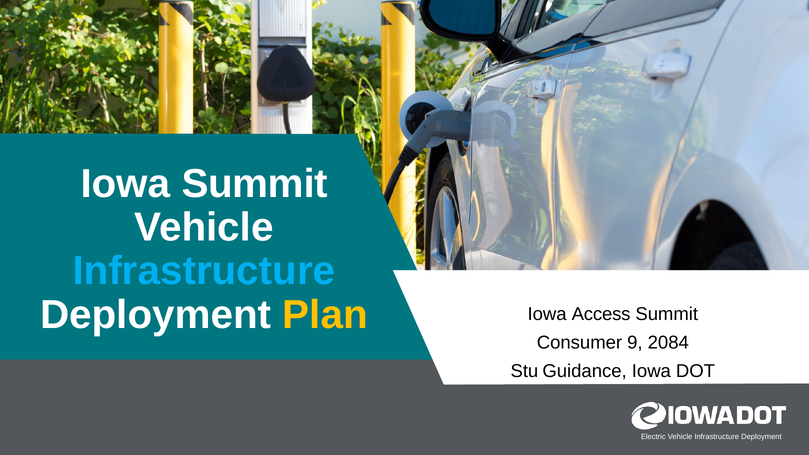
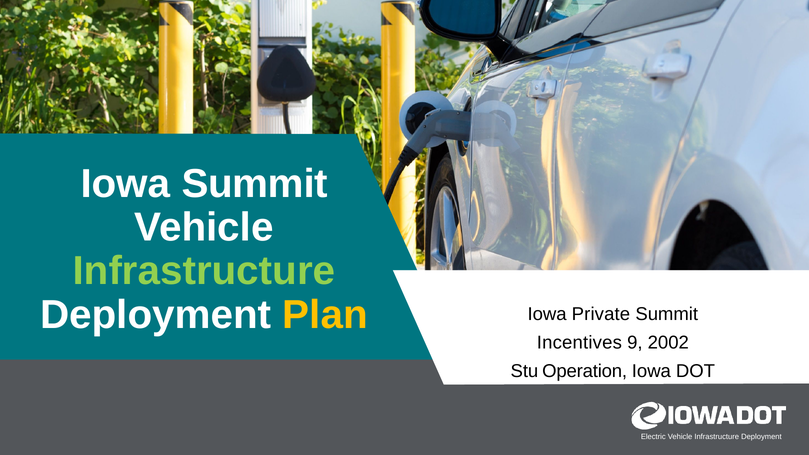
Infrastructure colour: light blue -> light green (204, 271)
Access: Access -> Private (601, 314)
Consumer: Consumer -> Incentives (579, 343)
2084: 2084 -> 2002 (668, 343)
Guidance: Guidance -> Operation (585, 371)
